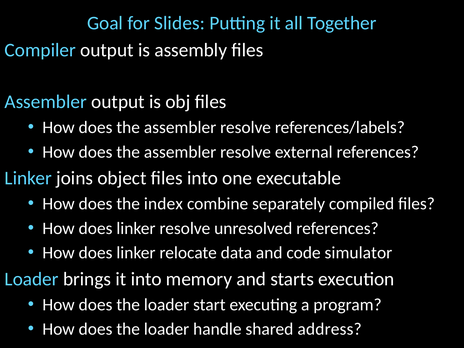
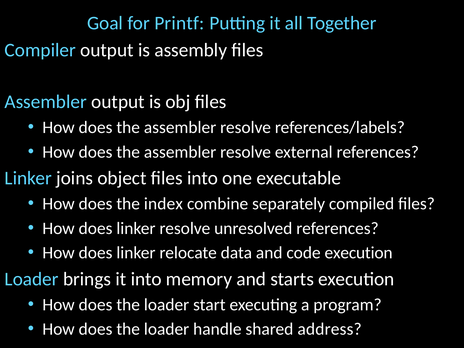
Slides: Slides -> Printf (179, 23)
code simulator: simulator -> execution (359, 253)
